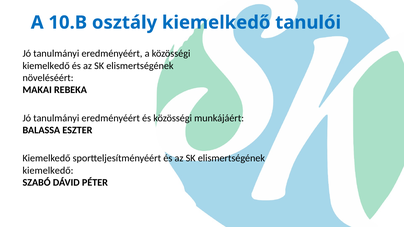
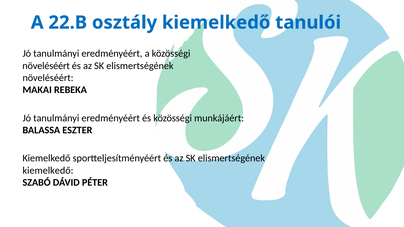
10.B: 10.B -> 22.B (68, 23)
kiemelkedő: kiemelkedő -> növeléséért (46, 66)
